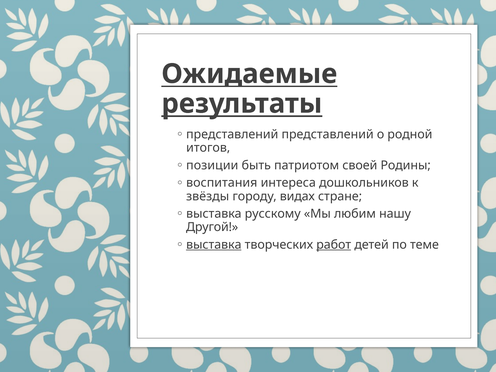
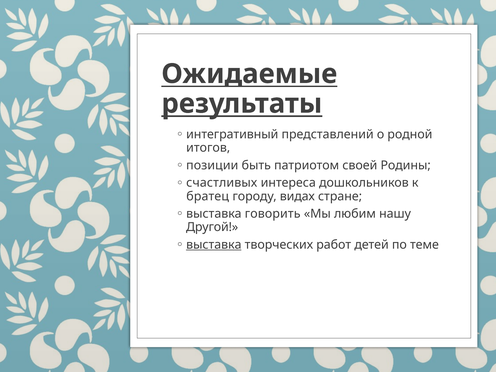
представлений: представлений -> интегративный (232, 134)
воспитания: воспитания -> счастливых (222, 183)
звёзды: звёзды -> братец (208, 196)
русскому: русскому -> говорить (273, 214)
работ underline: present -> none (334, 245)
